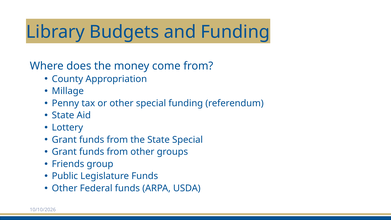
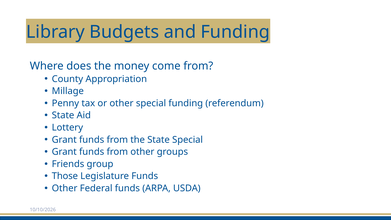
Public: Public -> Those (65, 176)
